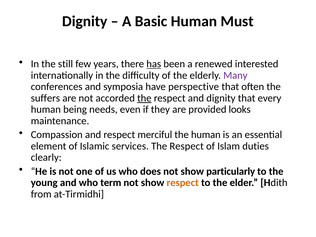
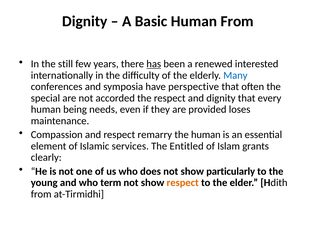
Human Must: Must -> From (237, 21)
Many colour: purple -> blue (235, 75)
suffers: suffers -> special (45, 98)
the underline: present -> none (144, 98)
looks: looks -> loses (240, 109)
merciful: merciful -> remarry (155, 135)
Respect: Respect -> Entitled (187, 146)
duties: duties -> grants (256, 146)
